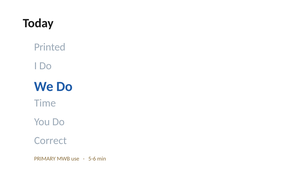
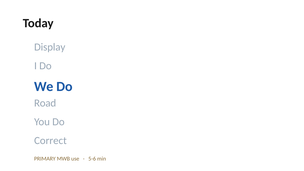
Printed: Printed -> Display (50, 47)
Time: Time -> Road (45, 103)
